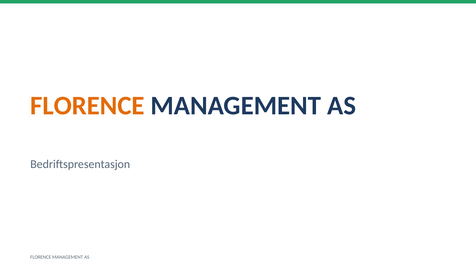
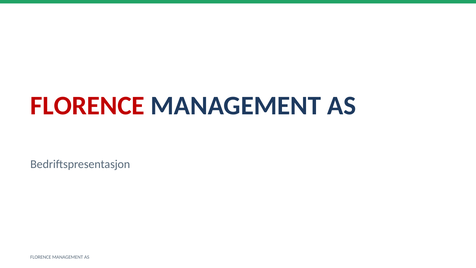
FLORENCE colour: orange -> red (87, 106)
